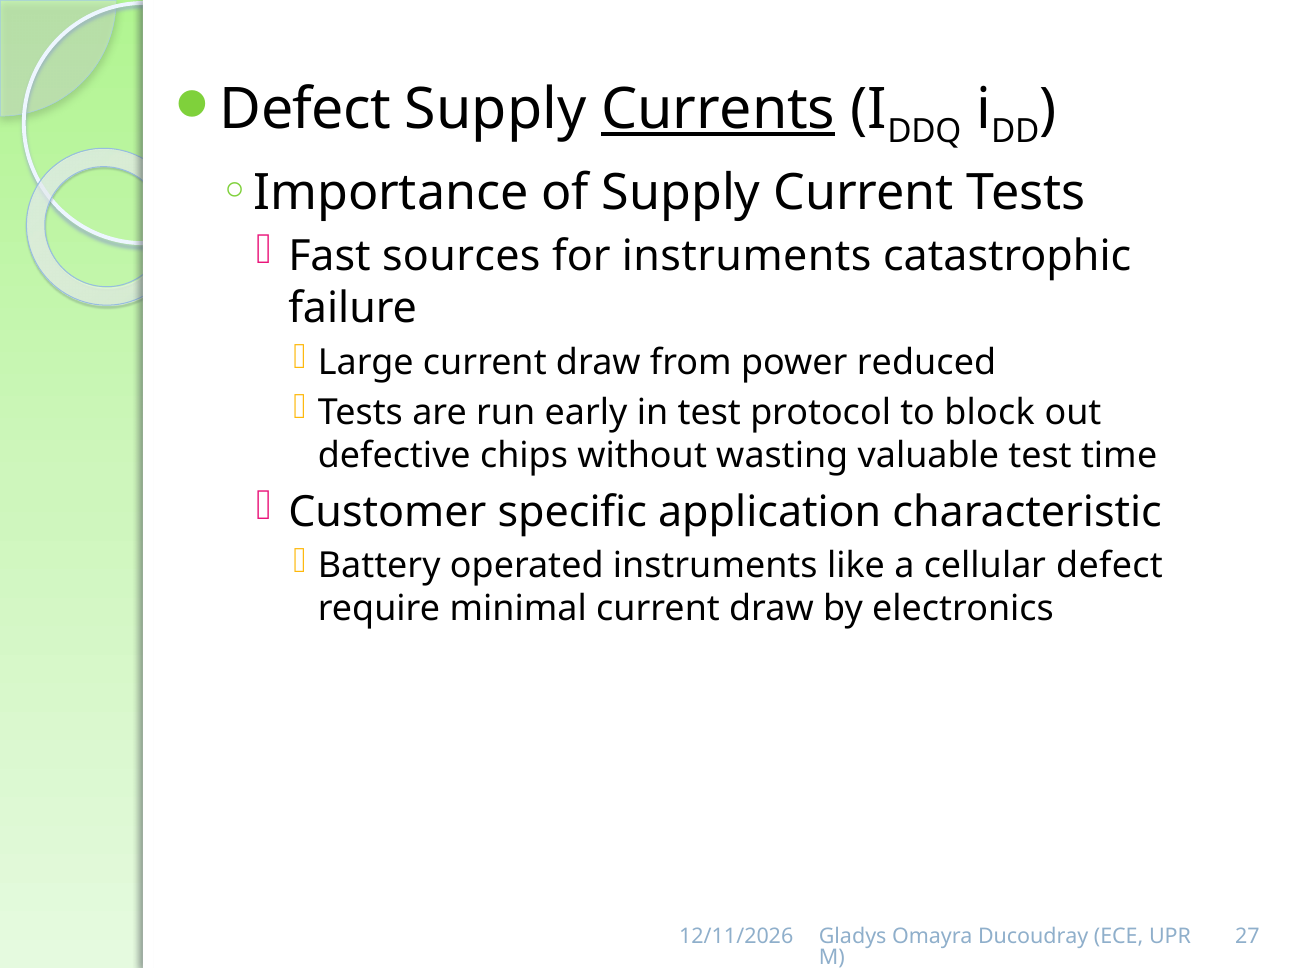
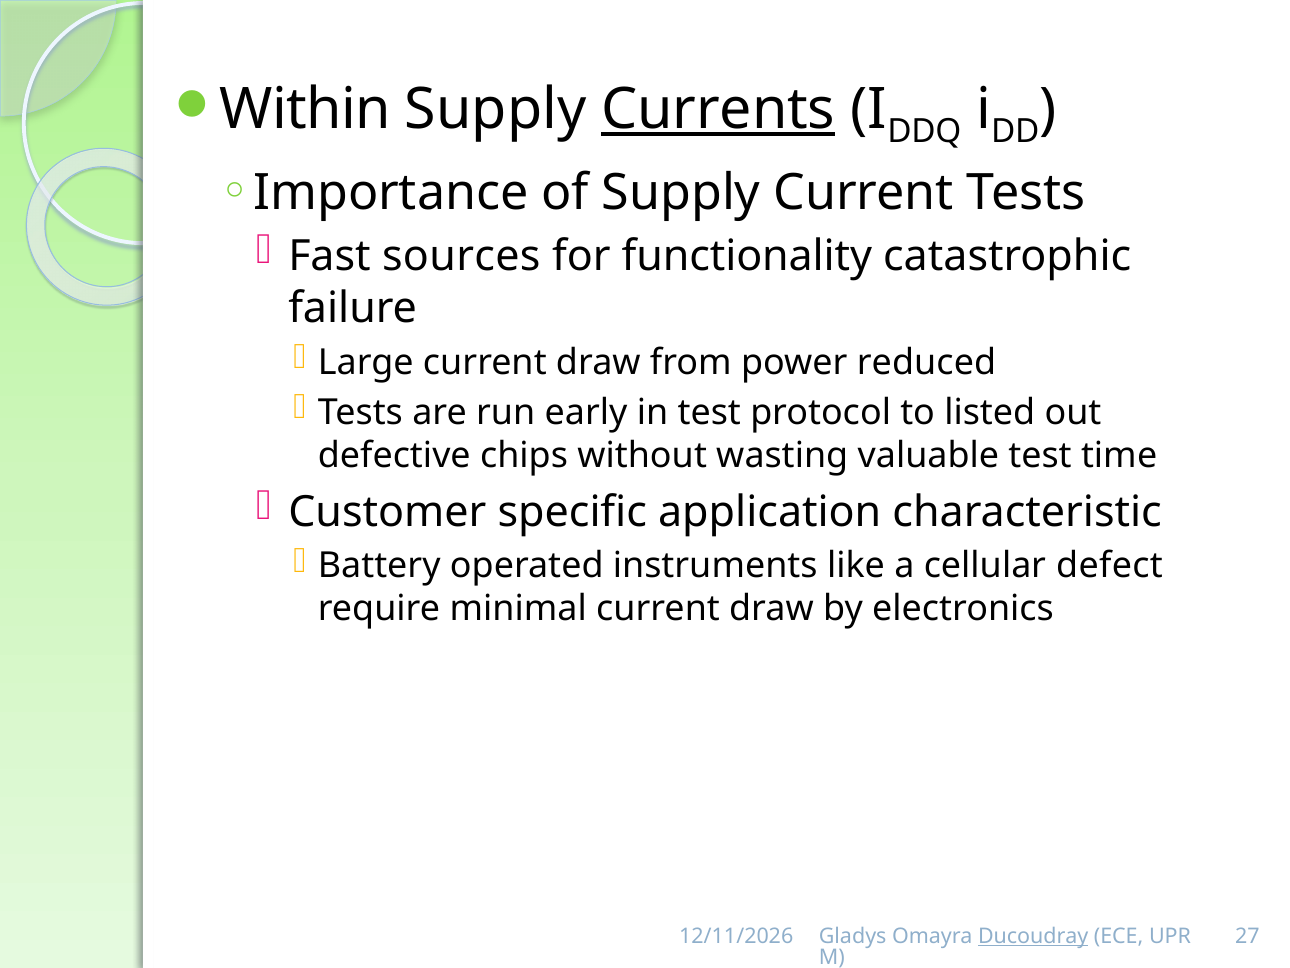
Defect: Defect -> Within (306, 109)
for instruments: instruments -> functionality (747, 257)
block: block -> listed (990, 412)
Ducoudray underline: none -> present (1033, 935)
